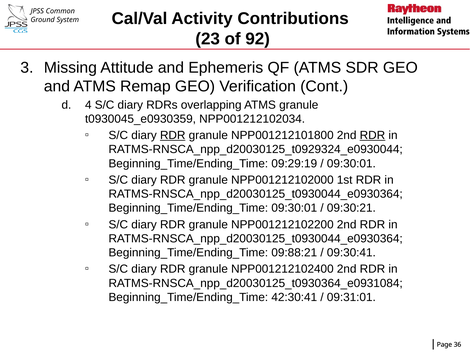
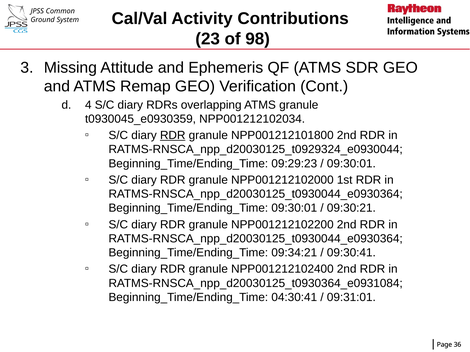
92: 92 -> 98 (258, 39)
RDR underline: present -> none (372, 136)
09:29:19: 09:29:19 -> 09:29:23 (294, 164)
09:88:21: 09:88:21 -> 09:34:21 (294, 253)
42:30:41: 42:30:41 -> 04:30:41 (294, 298)
